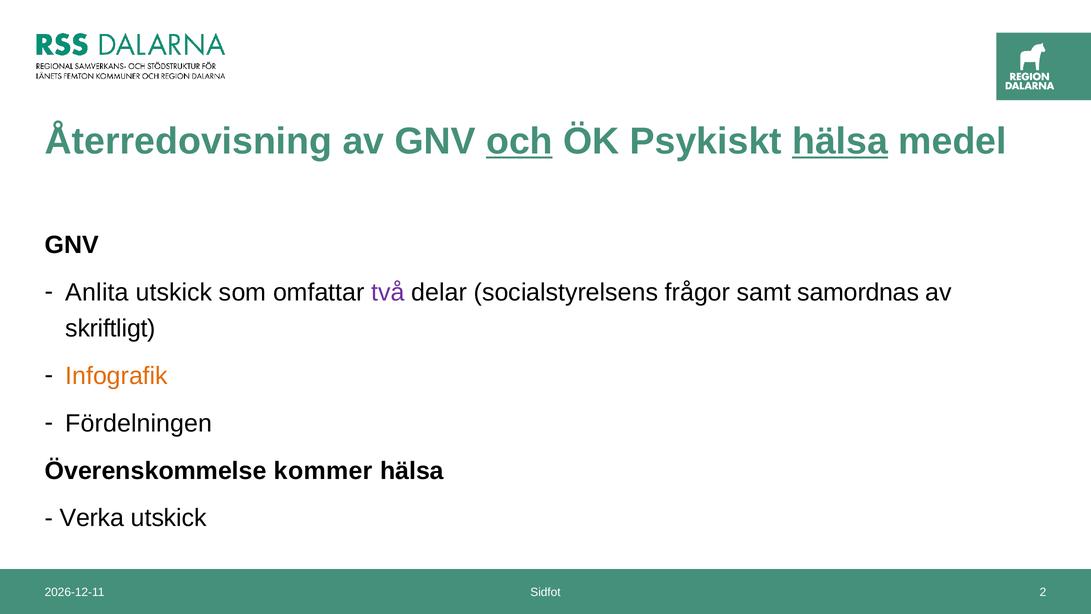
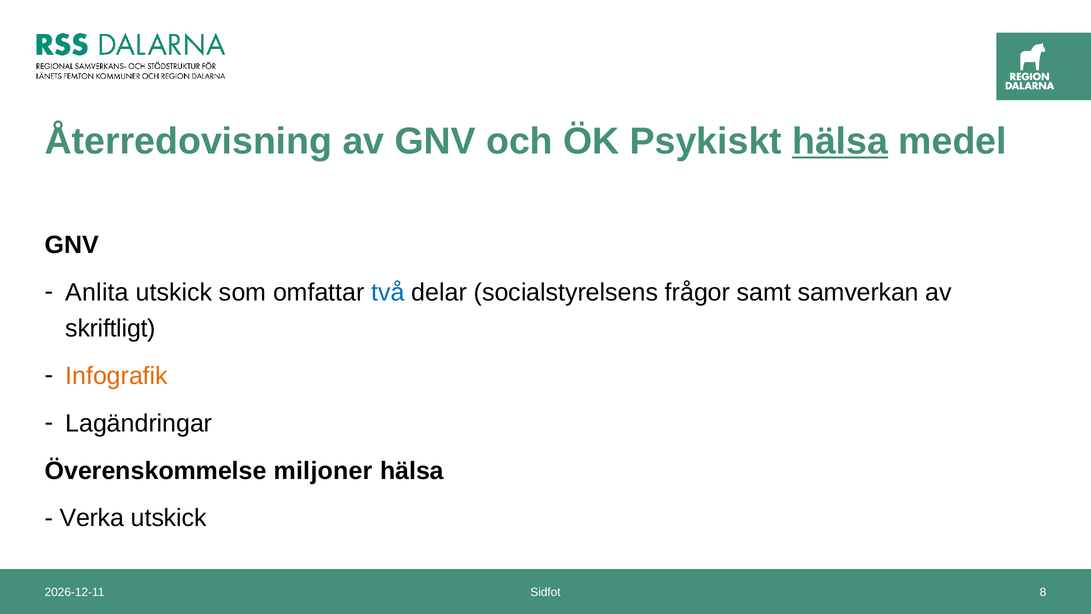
och underline: present -> none (519, 141)
två colour: purple -> blue (388, 292)
samordnas: samordnas -> samverkan (858, 292)
Fördelningen: Fördelningen -> Lagändringar (139, 423)
kommer: kommer -> miljoner (323, 471)
2: 2 -> 8 (1043, 592)
